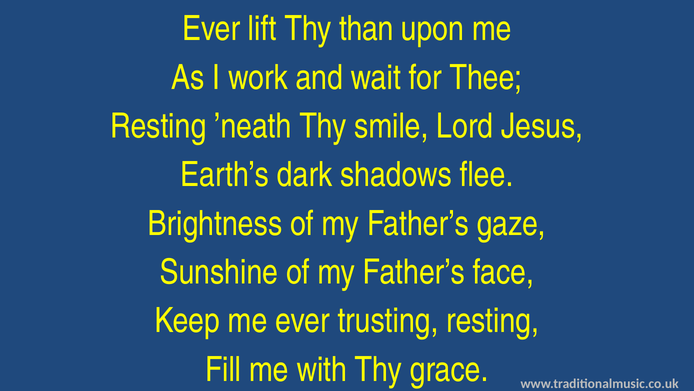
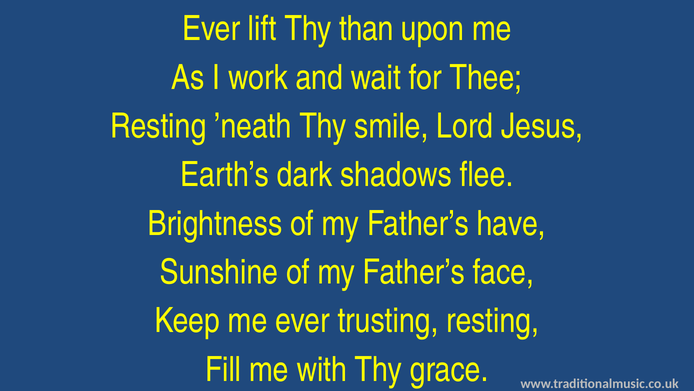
gaze: gaze -> have (511, 223)
